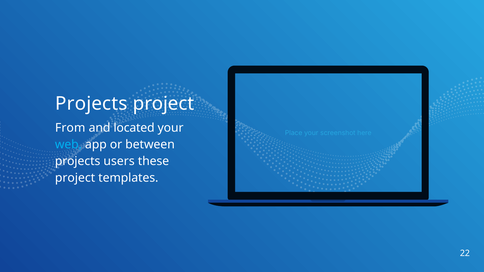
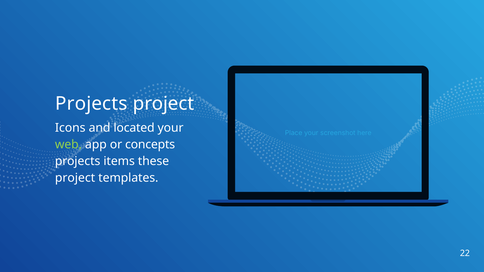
From: From -> Icons (70, 128)
web colour: light blue -> light green (68, 145)
between: between -> concepts (150, 145)
users: users -> items (119, 161)
